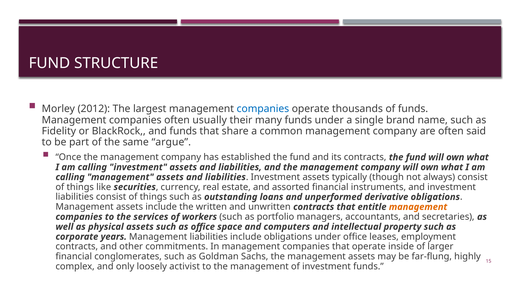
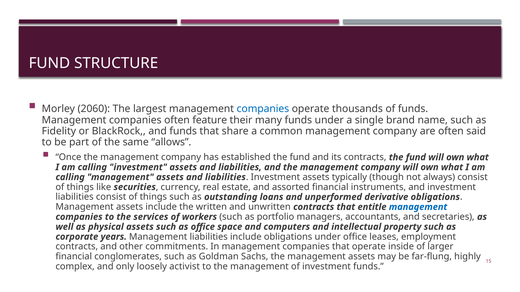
2012: 2012 -> 2060 (94, 109)
usually: usually -> feature (210, 120)
argue: argue -> allows (171, 142)
management colour: orange -> blue (418, 207)
